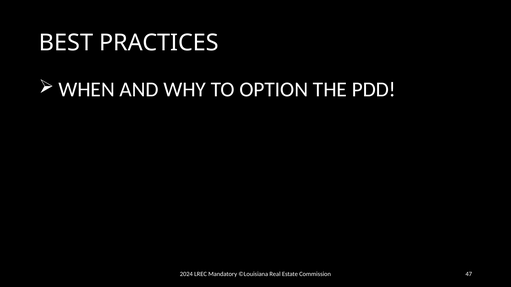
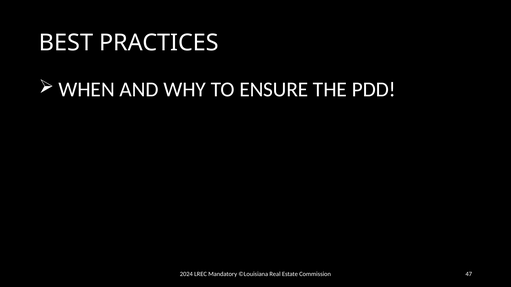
OPTION: OPTION -> ENSURE (274, 90)
